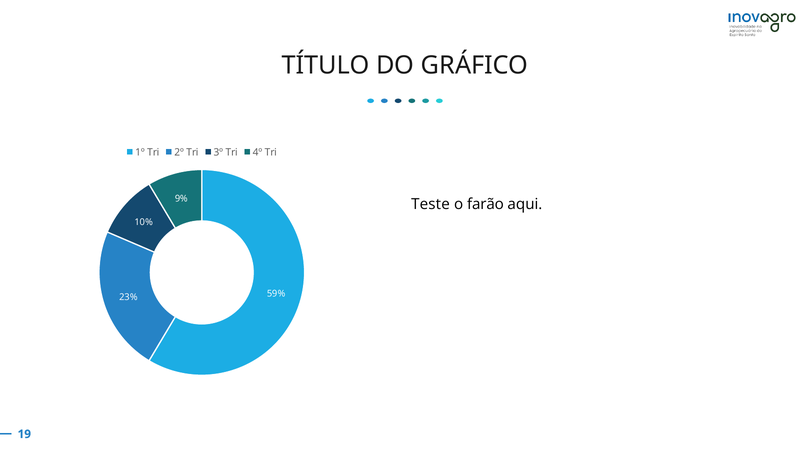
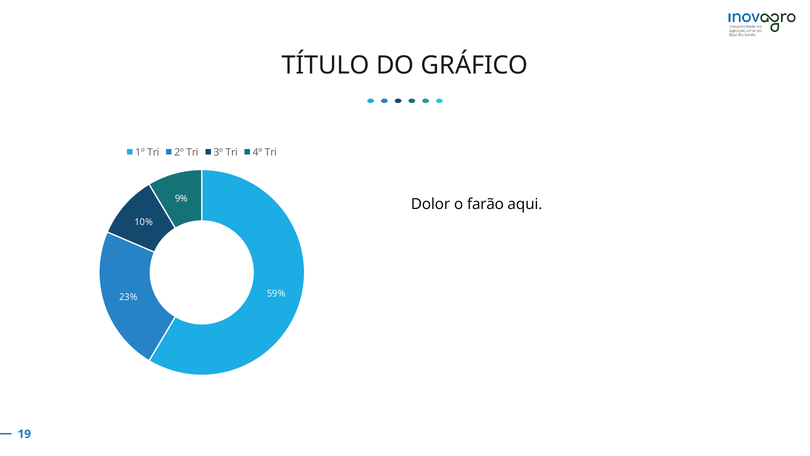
Teste: Teste -> Dolor (431, 204)
